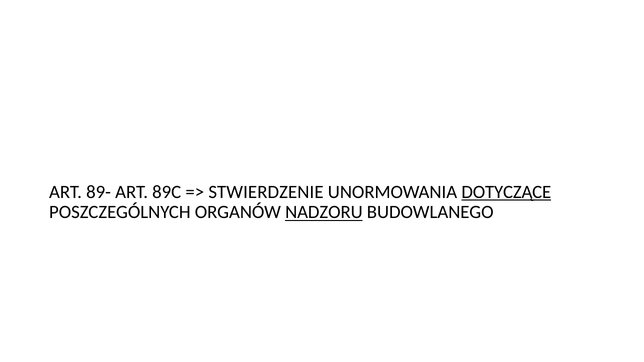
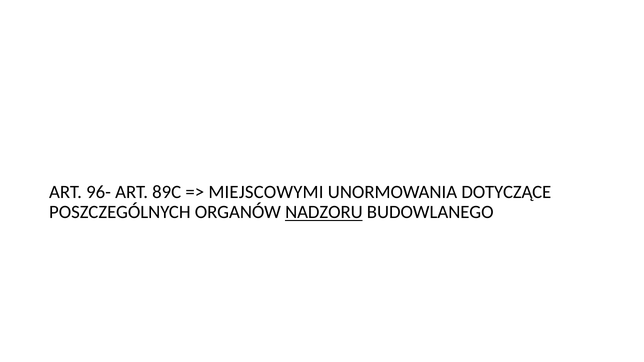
89-: 89- -> 96- (99, 192)
STWIERDZENIE: STWIERDZENIE -> MIEJSCOWYMI (266, 192)
DOTYCZĄCE underline: present -> none (506, 192)
